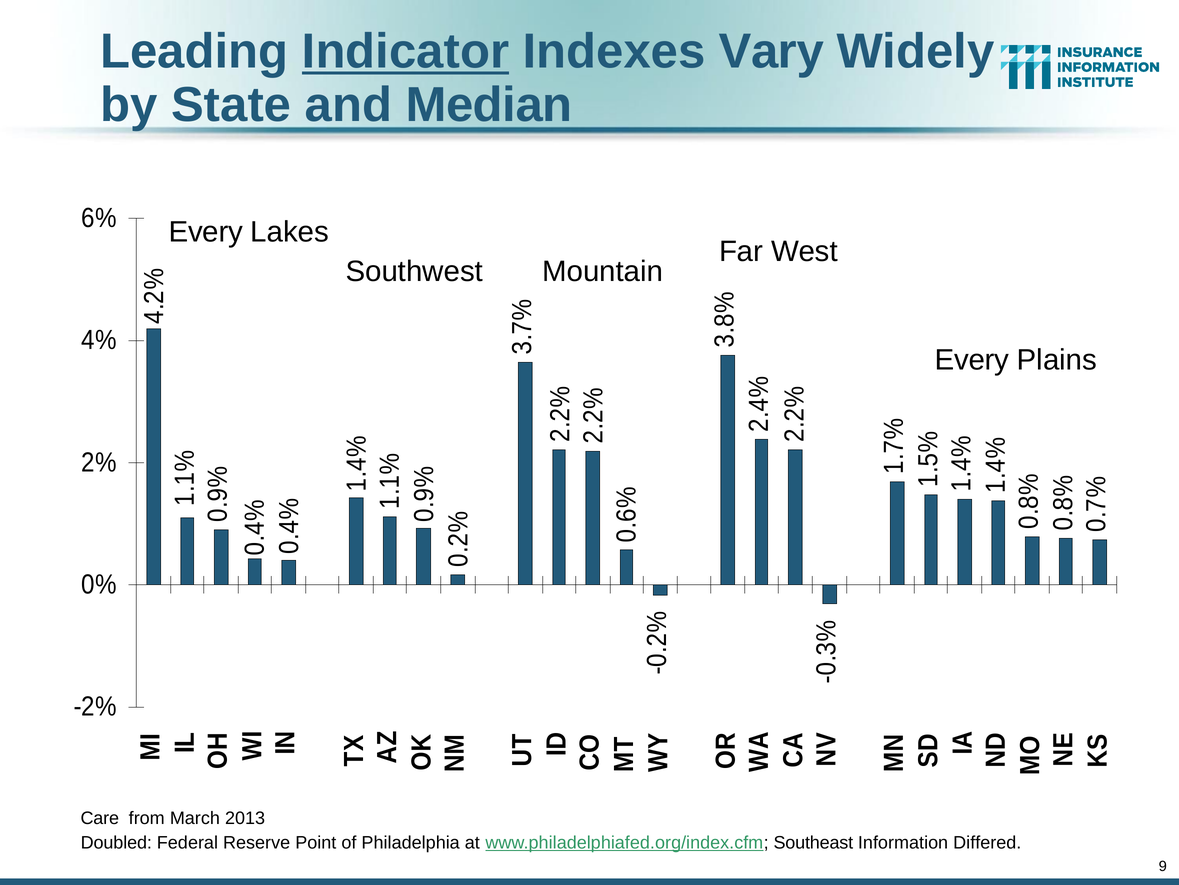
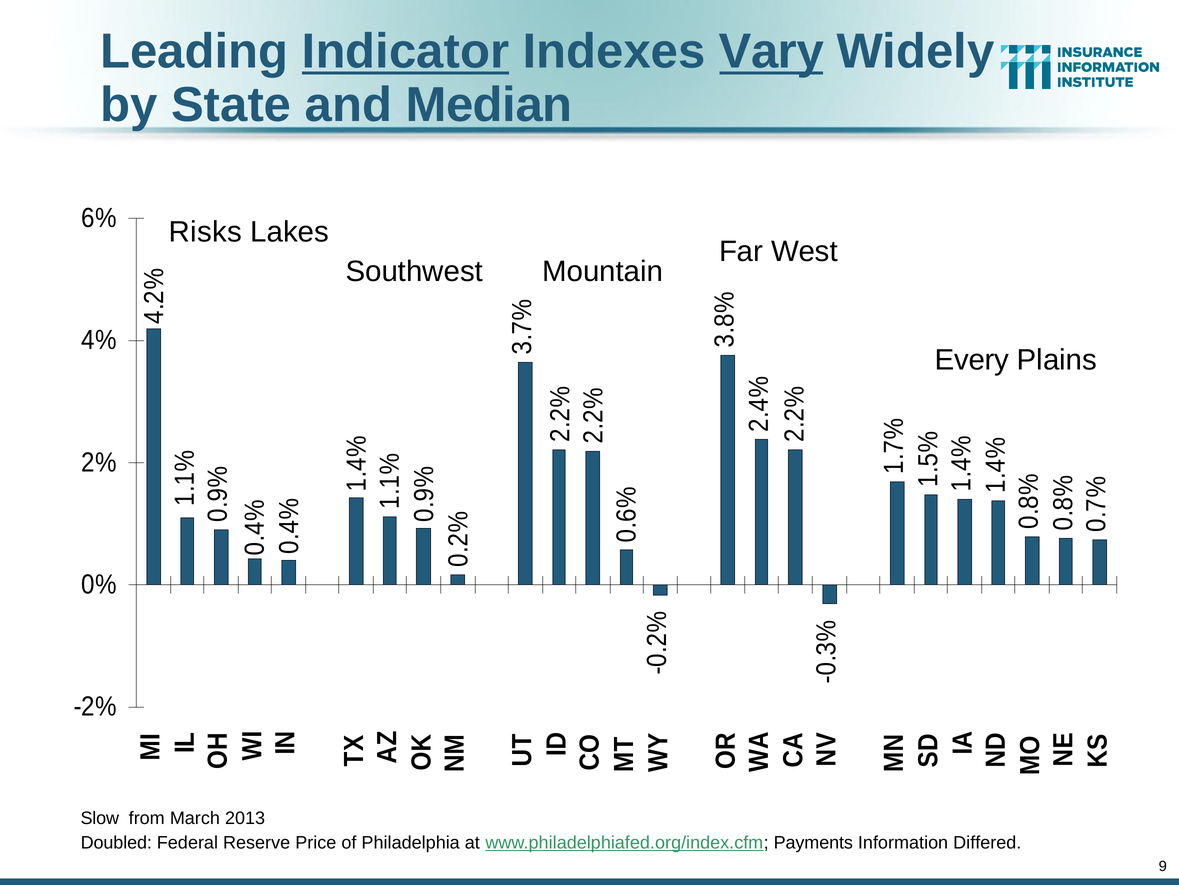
Vary underline: none -> present (771, 52)
Every: Every -> Risks (205, 232)
Care: Care -> Slow (100, 818)
Point: Point -> Price (316, 842)
Southeast: Southeast -> Payments (813, 842)
